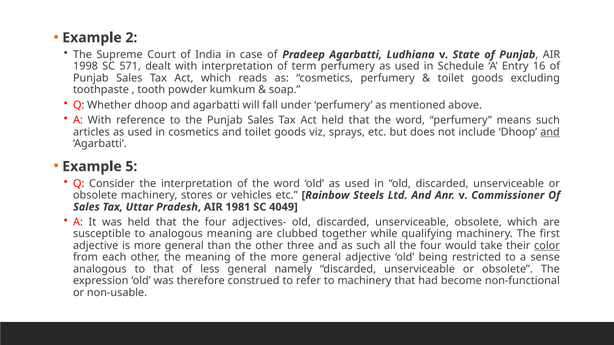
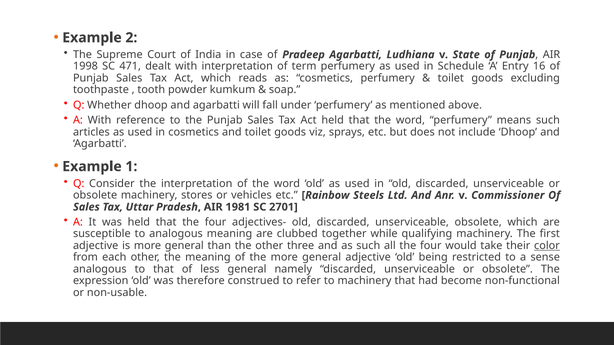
571: 571 -> 471 (130, 66)
and underline: present -> none (550, 132)
5: 5 -> 1 (131, 167)
4049: 4049 -> 2701 (283, 207)
